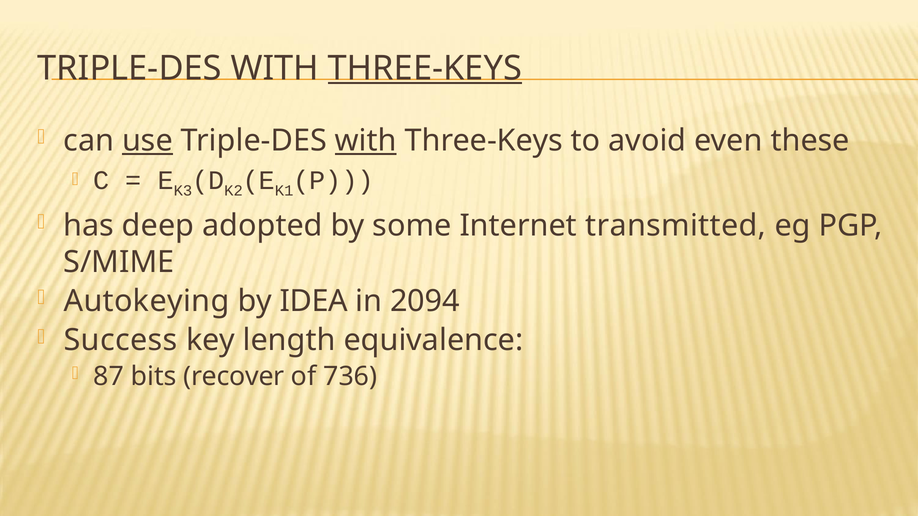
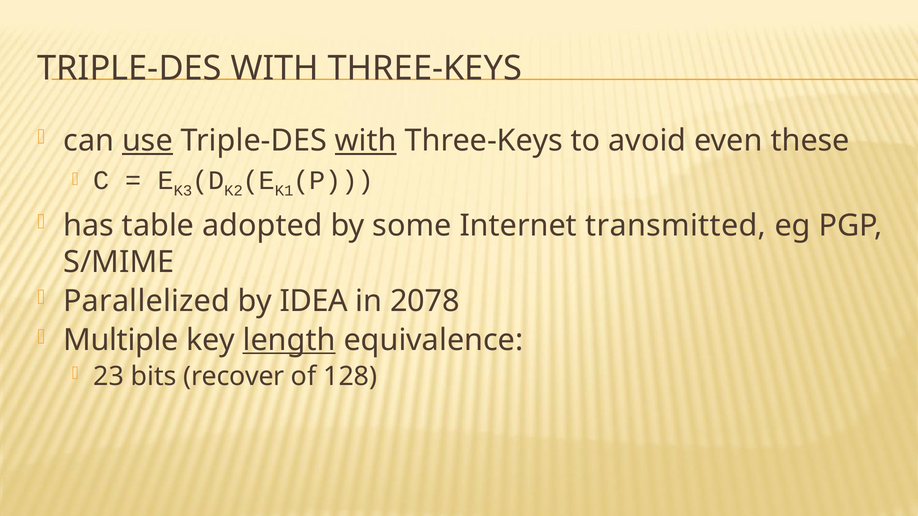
THREE-KEYS underline: present -> none (425, 68)
deep: deep -> table (158, 226)
Autokeying: Autokeying -> Parallelized (147, 301)
2094: 2094 -> 2078 (425, 301)
Success: Success -> Multiple (121, 340)
length underline: none -> present (289, 340)
87: 87 -> 23 (109, 377)
736: 736 -> 128 (350, 377)
